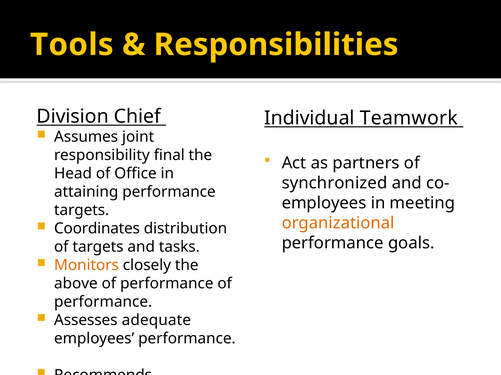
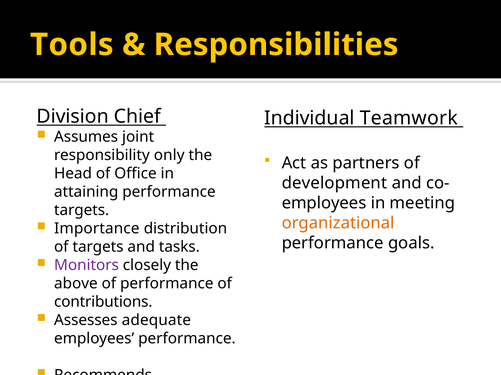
final: final -> only (169, 156)
synchronized: synchronized -> development (334, 183)
Coordinates: Coordinates -> Importance (97, 229)
Monitors colour: orange -> purple (86, 266)
performance: performance -> contributions (103, 302)
